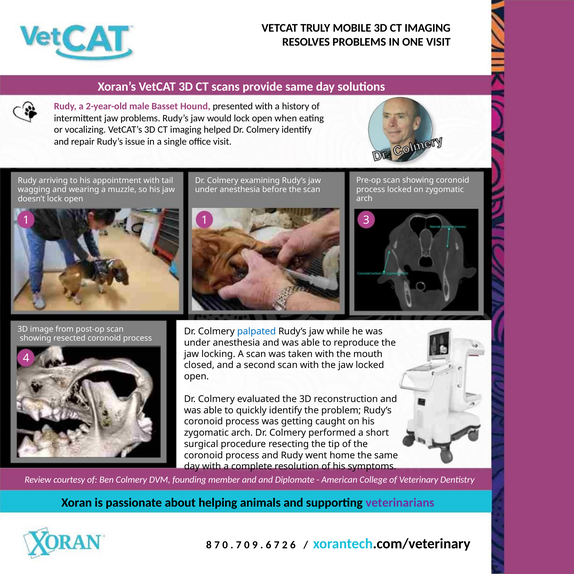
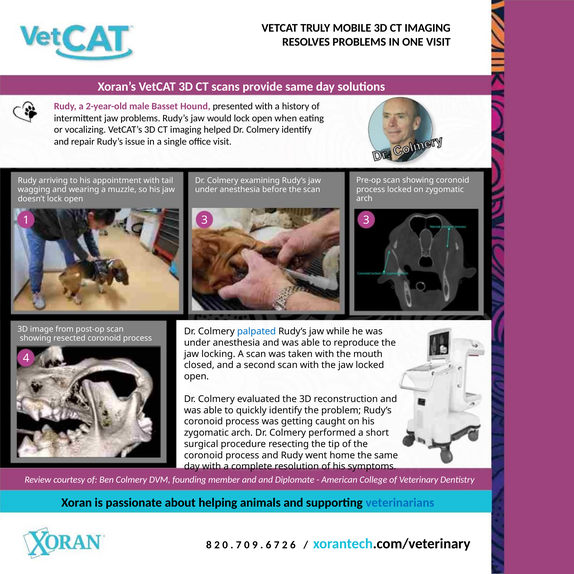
1 1: 1 -> 3 (205, 220)
veterinarians colour: purple -> blue (400, 503)
8 7: 7 -> 2 (217, 545)
